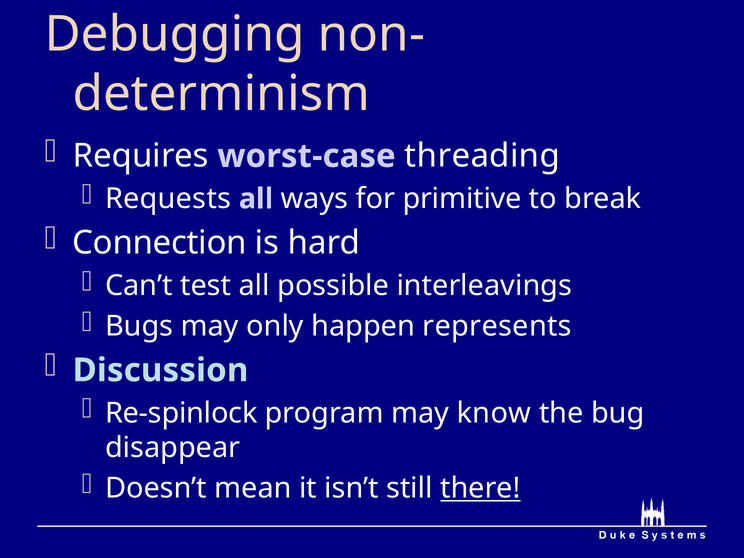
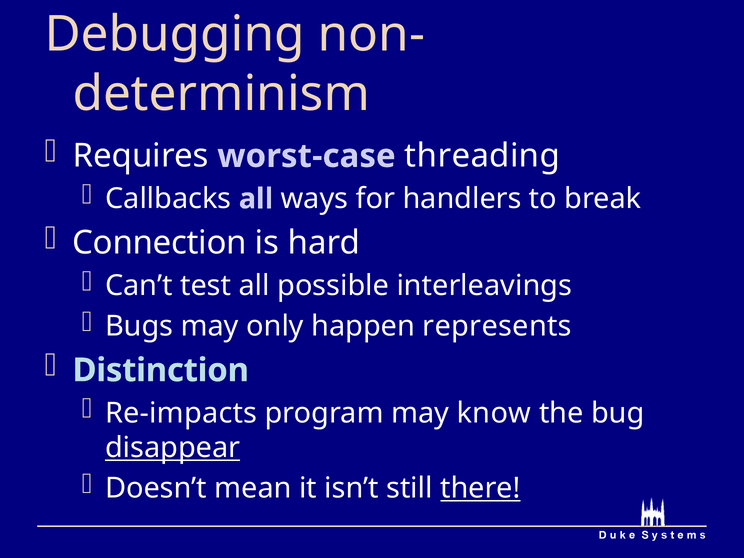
Requests: Requests -> Callbacks (168, 199)
primitive: primitive -> handlers (462, 199)
Discussion: Discussion -> Distinction (161, 370)
Re-spinlock: Re-spinlock -> Re-impacts (181, 413)
disappear underline: none -> present (173, 448)
